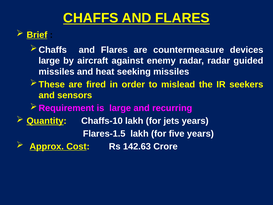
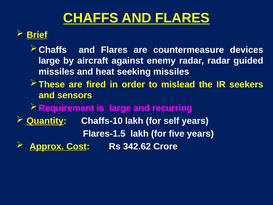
jets: jets -> self (171, 121)
142.63: 142.63 -> 342.62 (137, 146)
